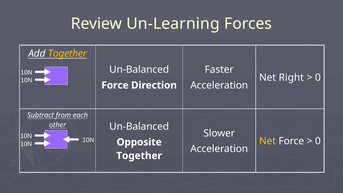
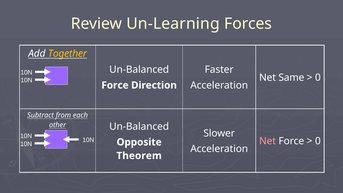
Right: Right -> Same (291, 77)
Net colour: yellow -> pink (268, 141)
Together: Together -> Theorem (139, 156)
